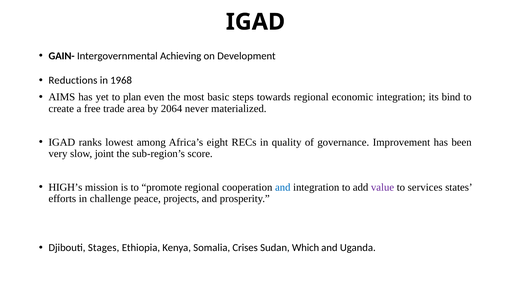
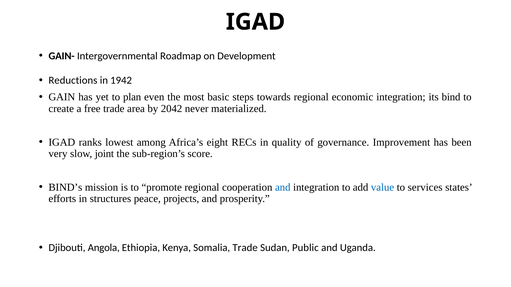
Achieving: Achieving -> Roadmap (181, 56)
1968: 1968 -> 1942 (121, 81)
AIMS: AIMS -> GAIN (62, 97)
2064: 2064 -> 2042 (172, 109)
HIGH’s: HIGH’s -> BIND’s (65, 188)
value colour: purple -> blue (383, 188)
challenge: challenge -> structures (110, 199)
Stages: Stages -> Angola (104, 248)
Somalia Crises: Crises -> Trade (245, 248)
Which: Which -> Public (305, 248)
